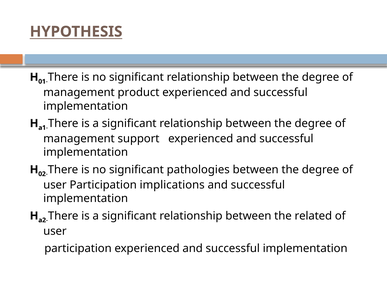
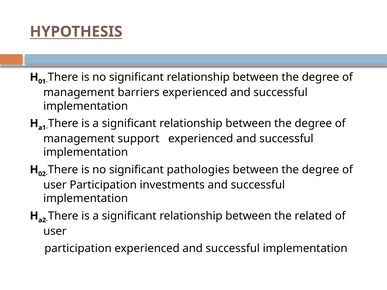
product: product -> barriers (139, 93)
implications: implications -> investments (172, 185)
